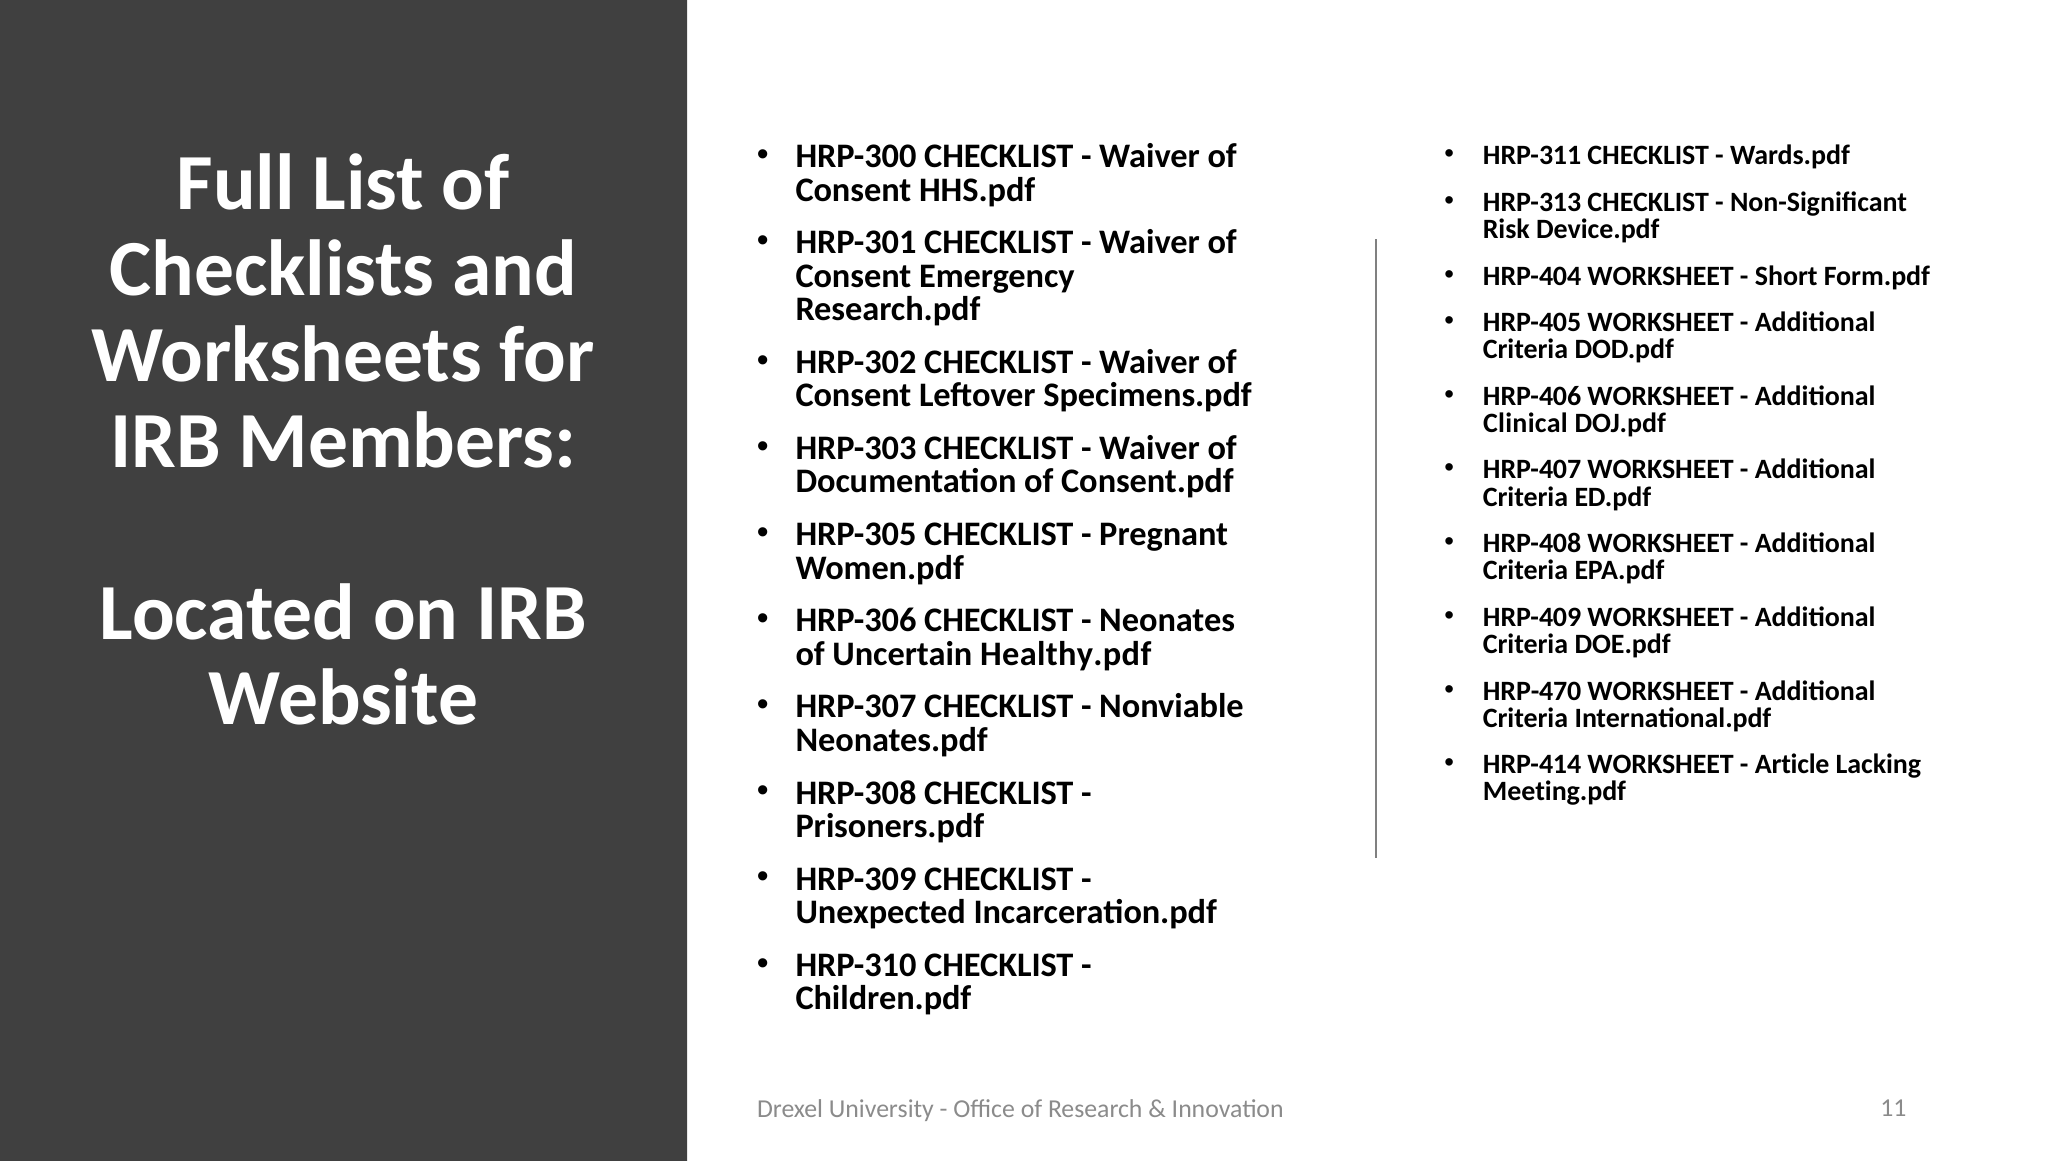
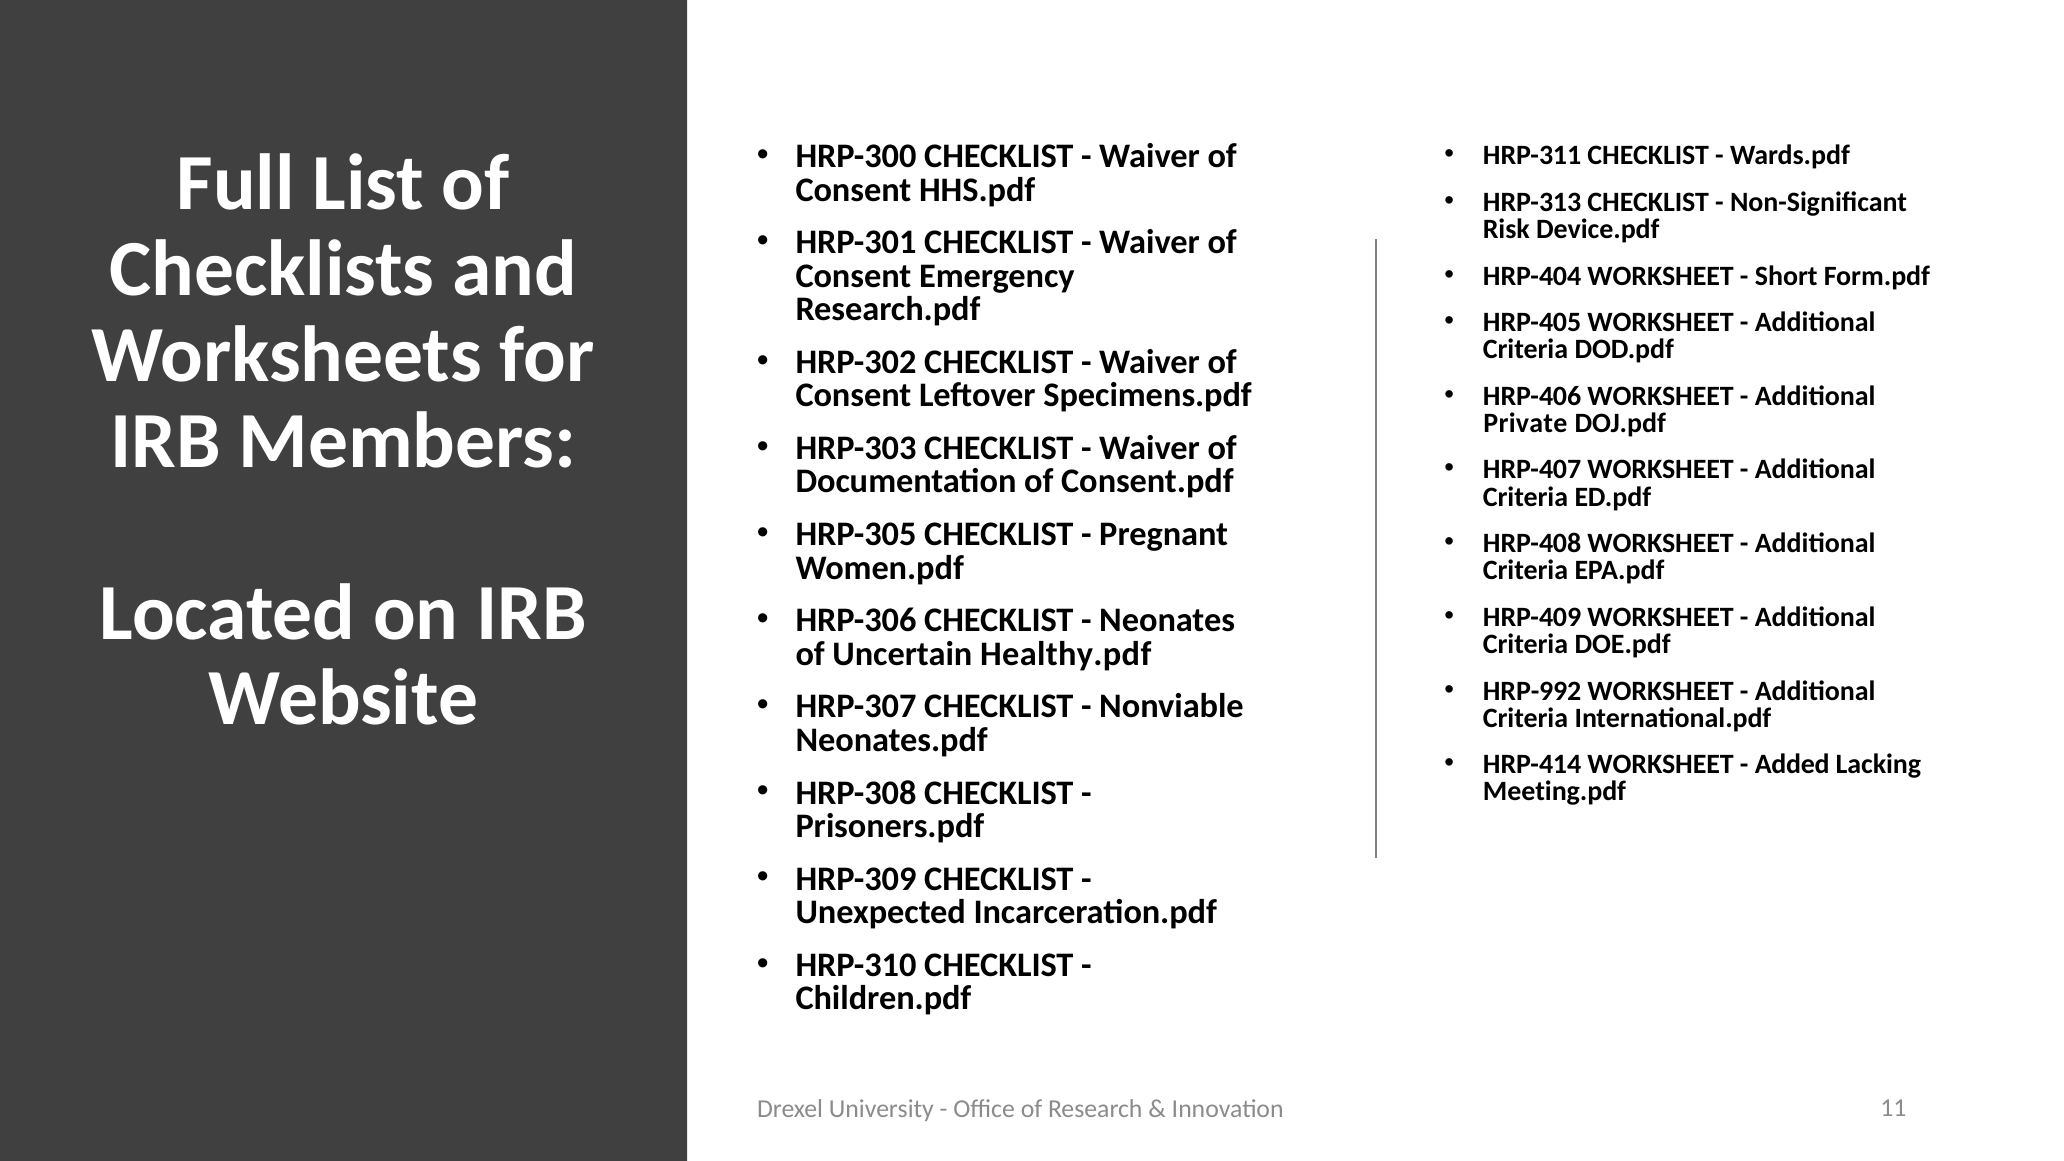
Clinical: Clinical -> Private (1525, 423)
HRP-470: HRP-470 -> HRP-992 (1532, 691)
Article: Article -> Added (1792, 764)
